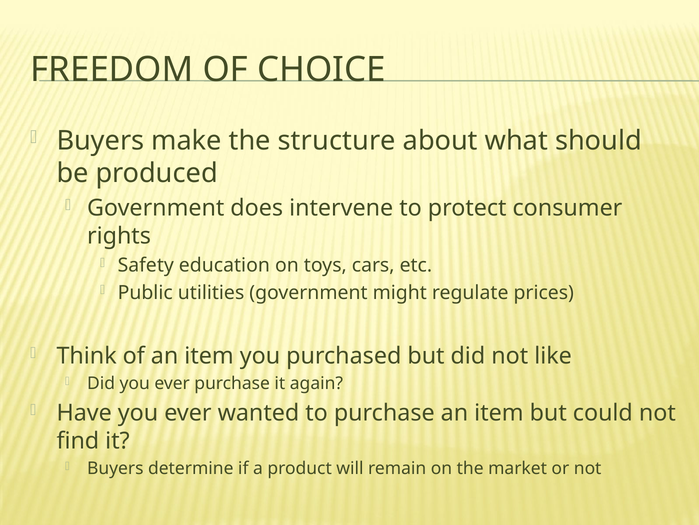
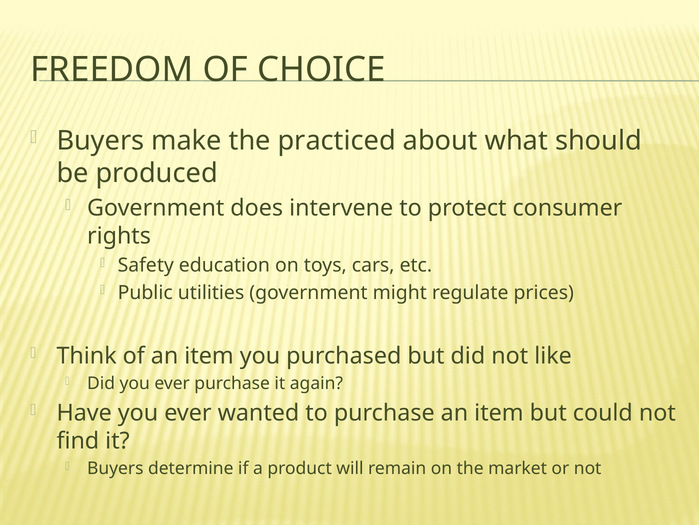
structure: structure -> practiced (337, 141)
